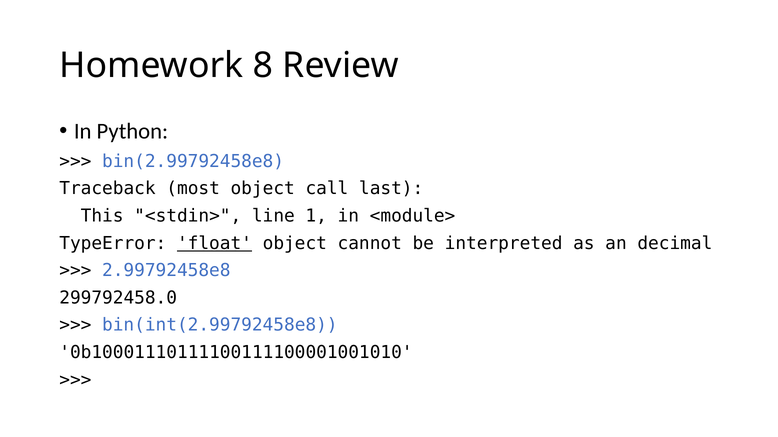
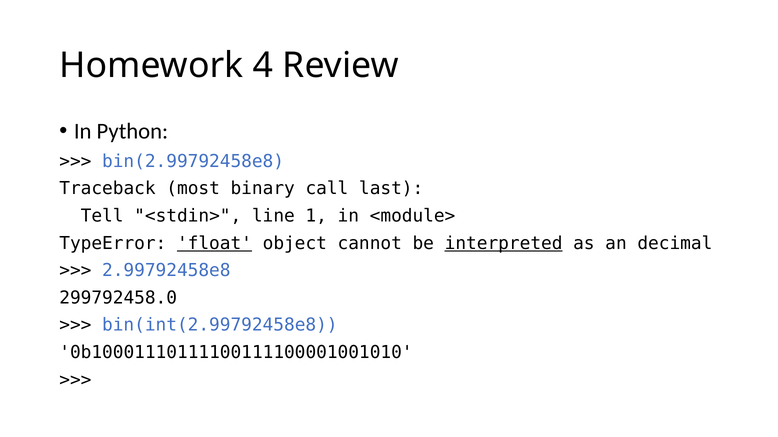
8: 8 -> 4 (263, 65)
most object: object -> binary (263, 189)
This: This -> Tell (102, 216)
interpreted underline: none -> present (504, 244)
